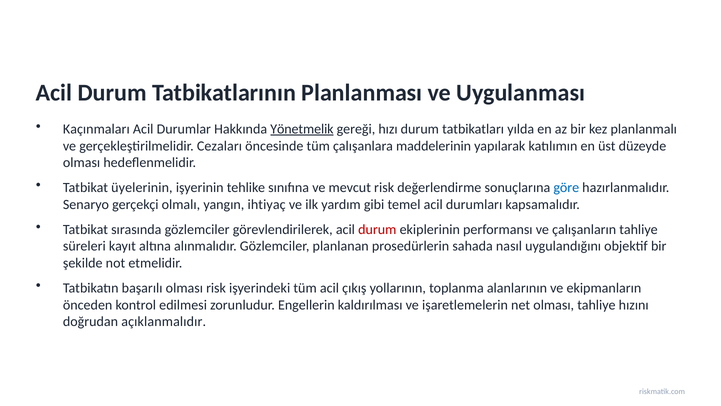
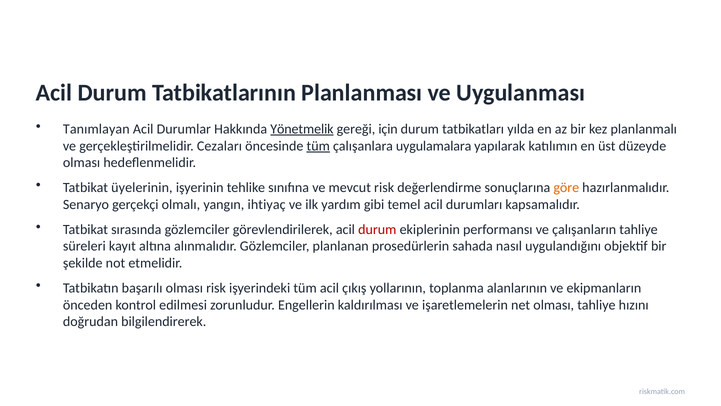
Kaçınmaları: Kaçınmaları -> Tanımlayan (96, 129)
hızı: hızı -> için (388, 129)
tüm underline: none -> present (318, 146)
maddelerinin: maddelerinin -> uygulamalara (434, 146)
göre colour: blue -> orange (566, 187)
açıklanmalıdır: açıklanmalıdır -> bilgilendirerek (164, 321)
